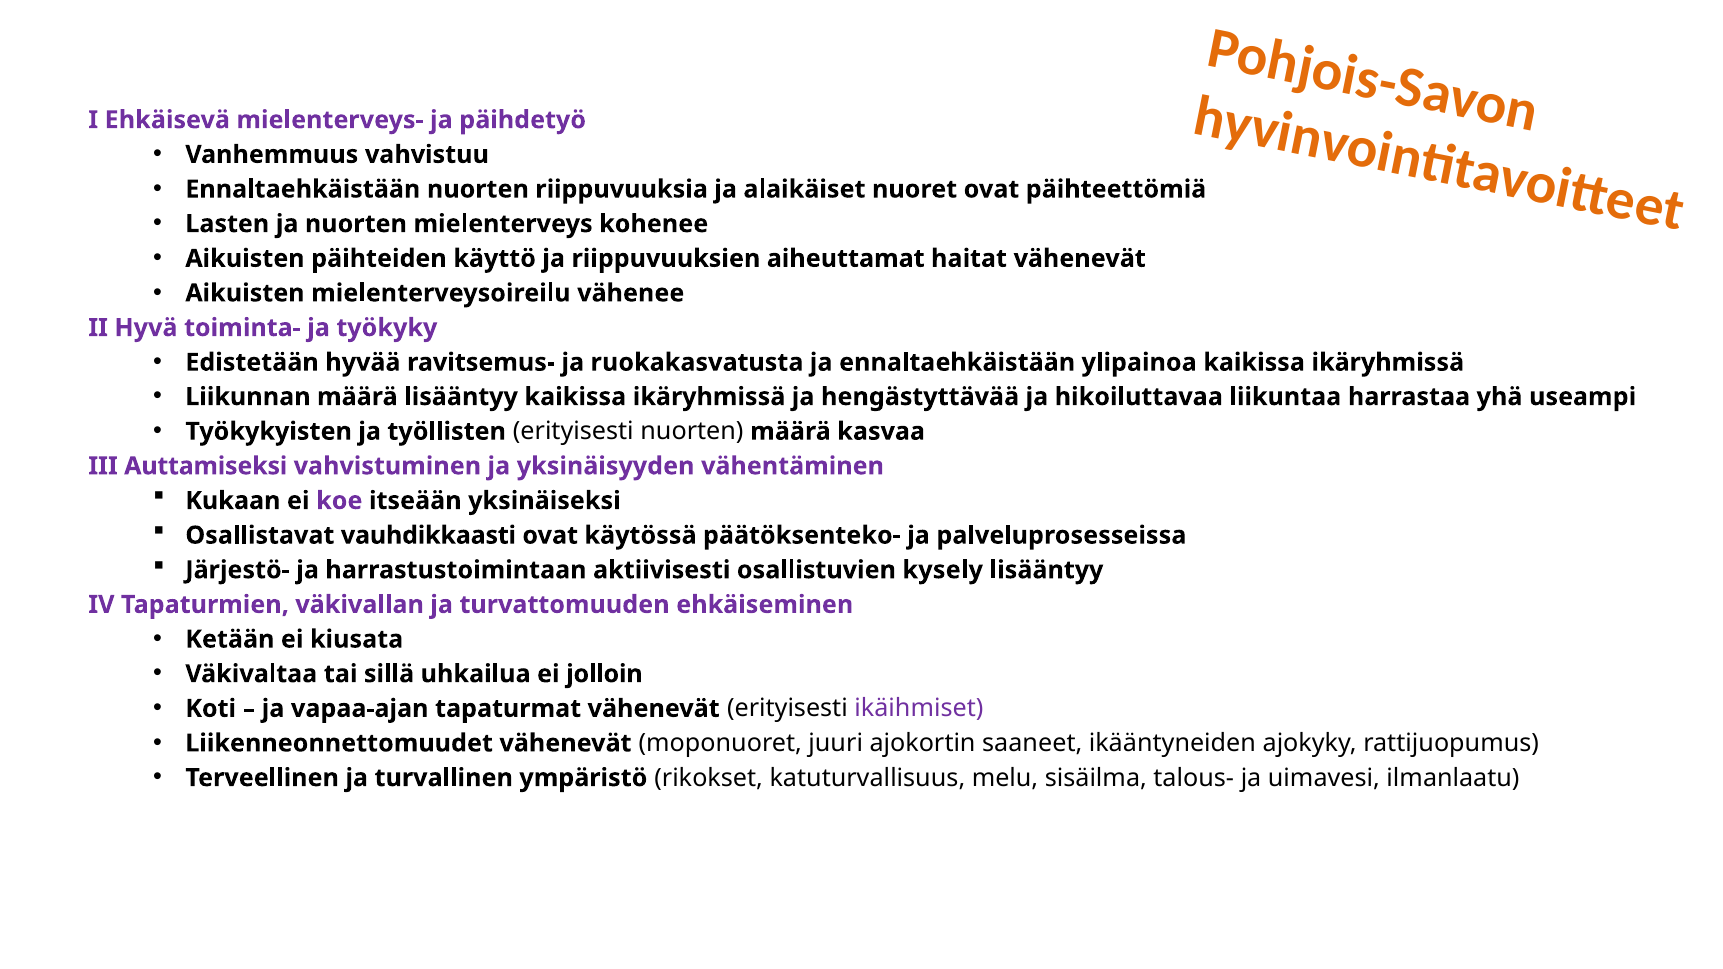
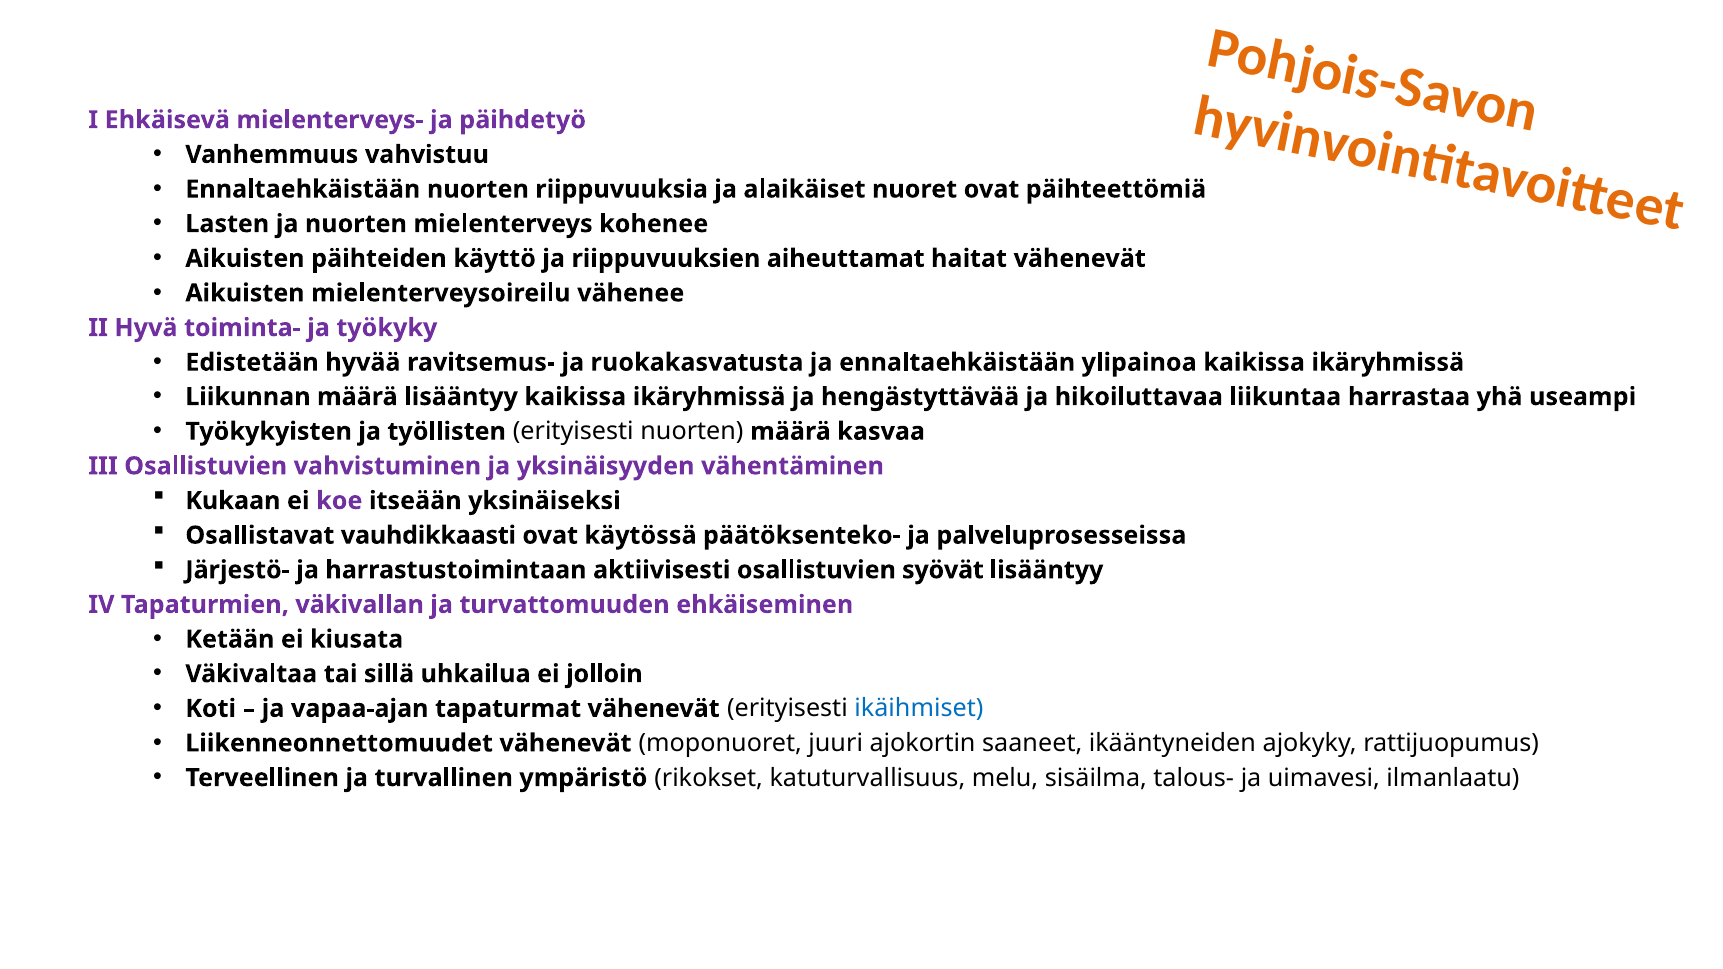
III Auttamiseksi: Auttamiseksi -> Osallistuvien (206, 466)
kysely: kysely -> syövät (943, 570)
ikäihmiset colour: purple -> blue (919, 709)
